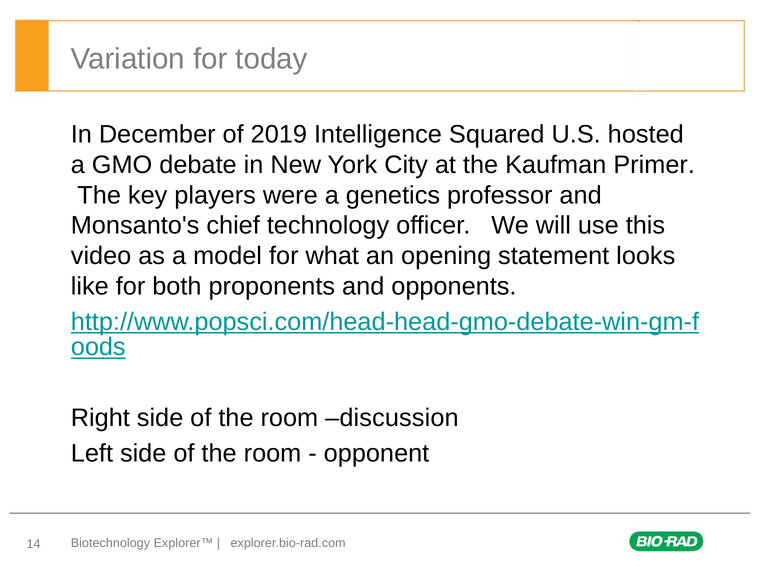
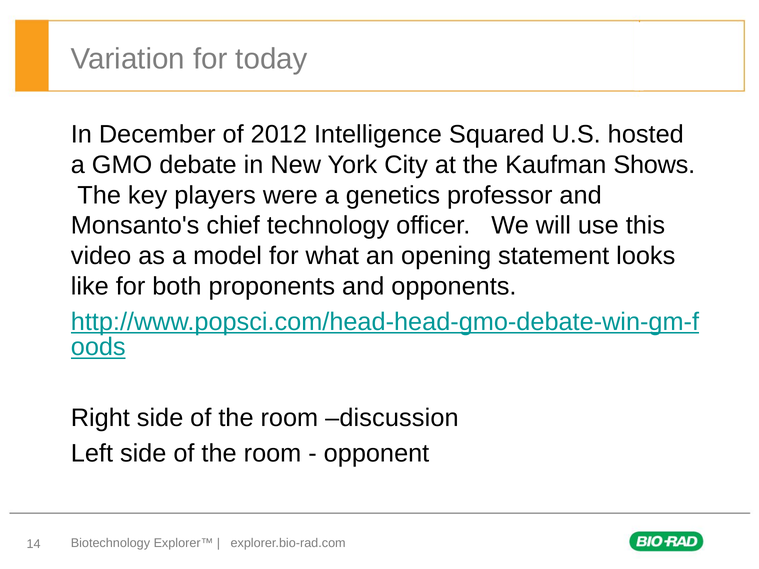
2019: 2019 -> 2012 (279, 135)
Primer: Primer -> Shows (654, 165)
